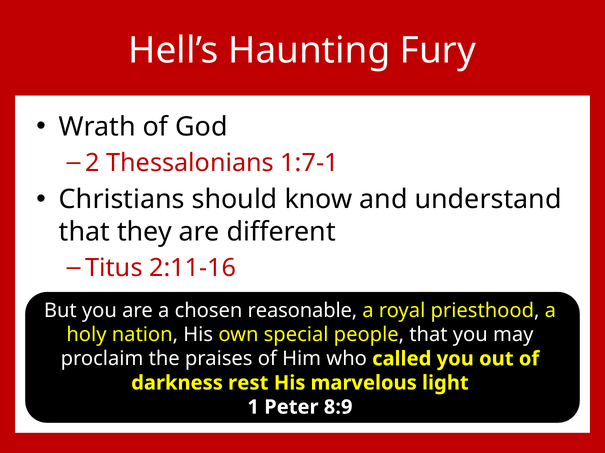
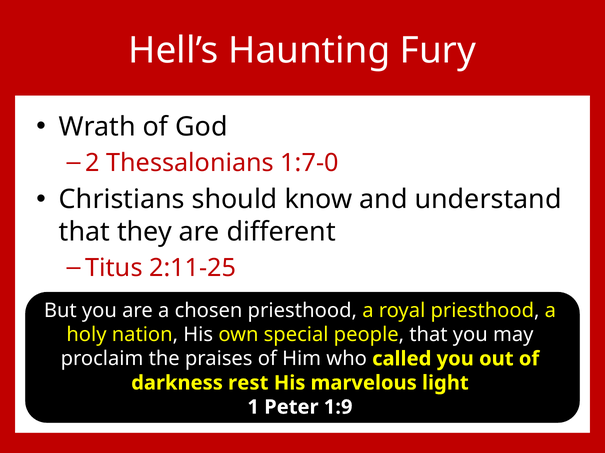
1:7-1: 1:7-1 -> 1:7-0 (310, 163)
2:11-16: 2:11-16 -> 2:11-25 (193, 268)
chosen reasonable: reasonable -> priesthood (302, 311)
8:9: 8:9 -> 1:9 (338, 408)
